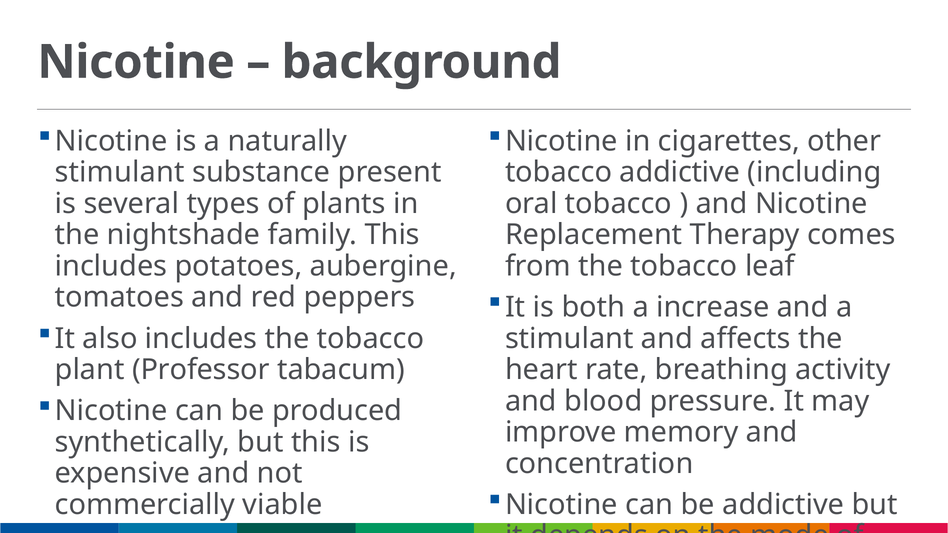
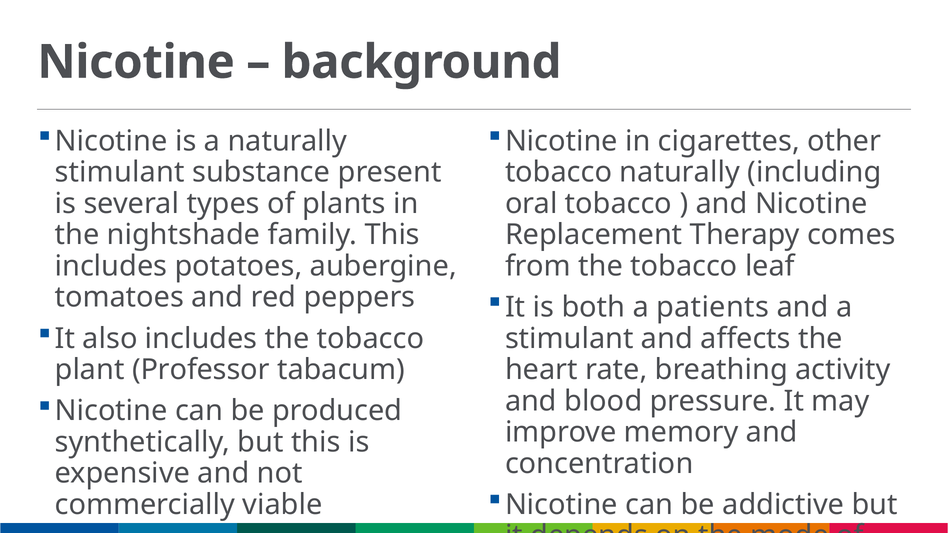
tobacco addictive: addictive -> naturally (680, 172)
increase: increase -> patients (713, 307)
